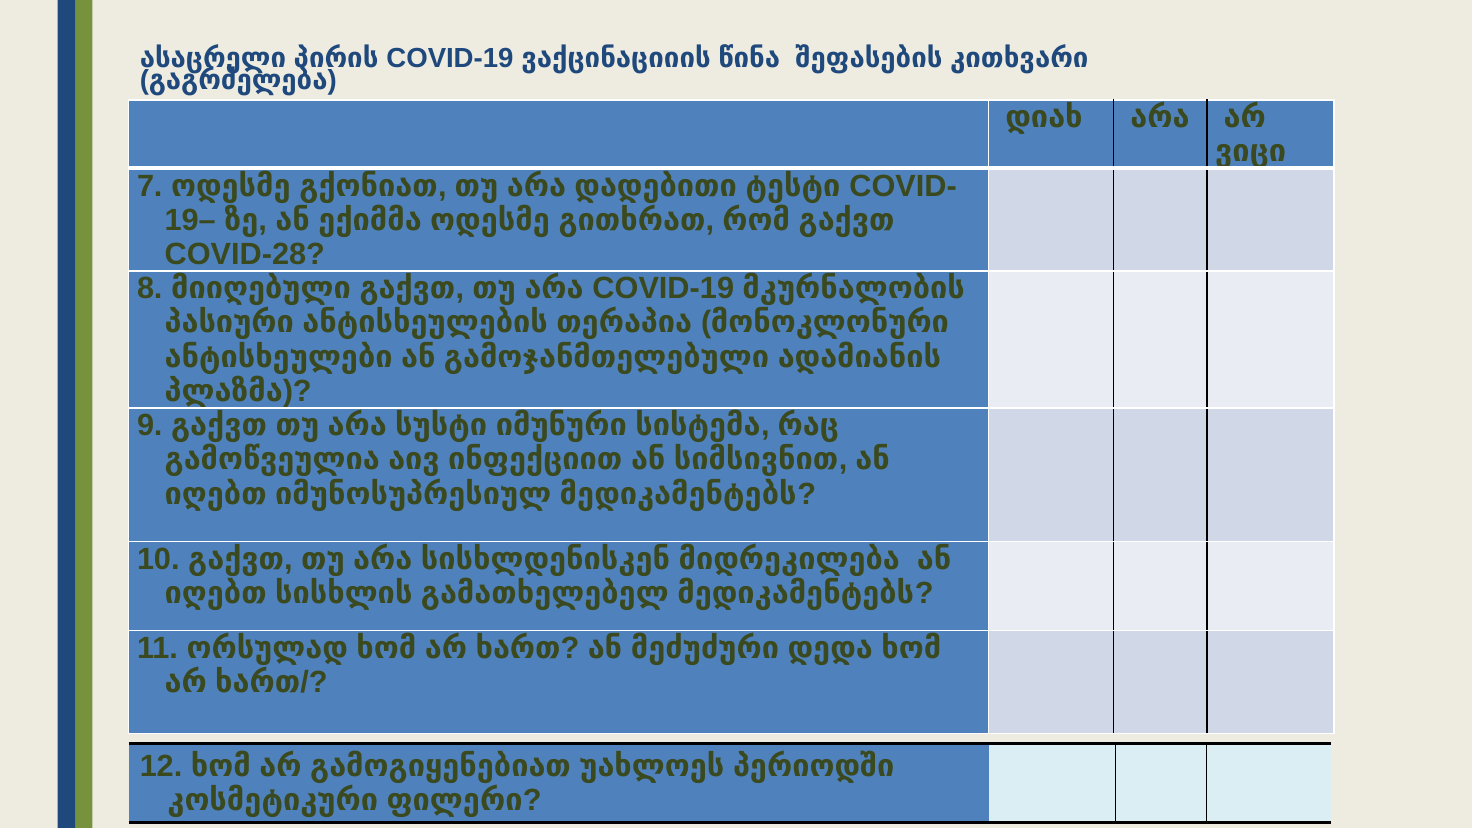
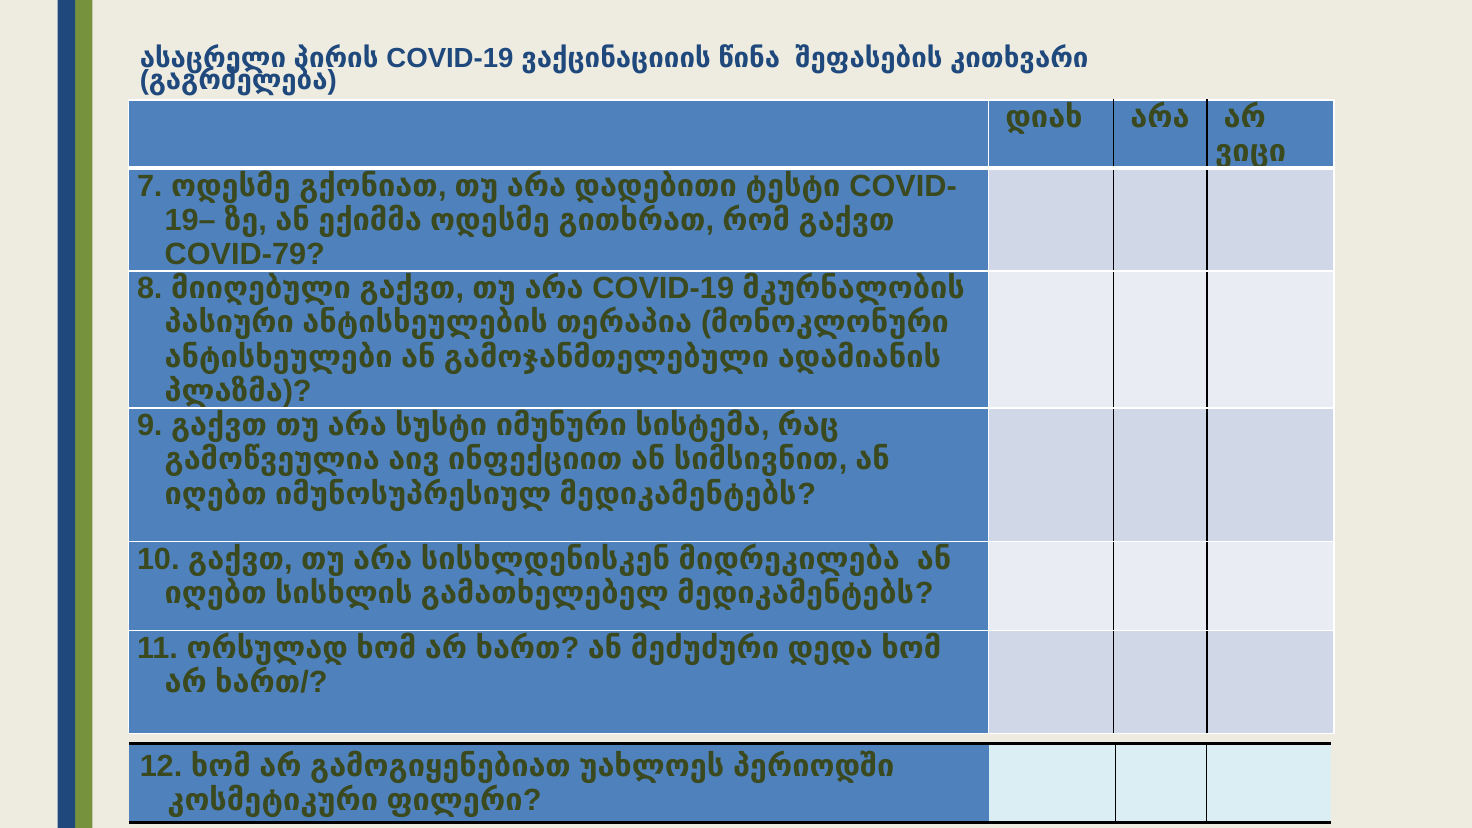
COVID-28: COVID-28 -> COVID-79 (245, 254)
